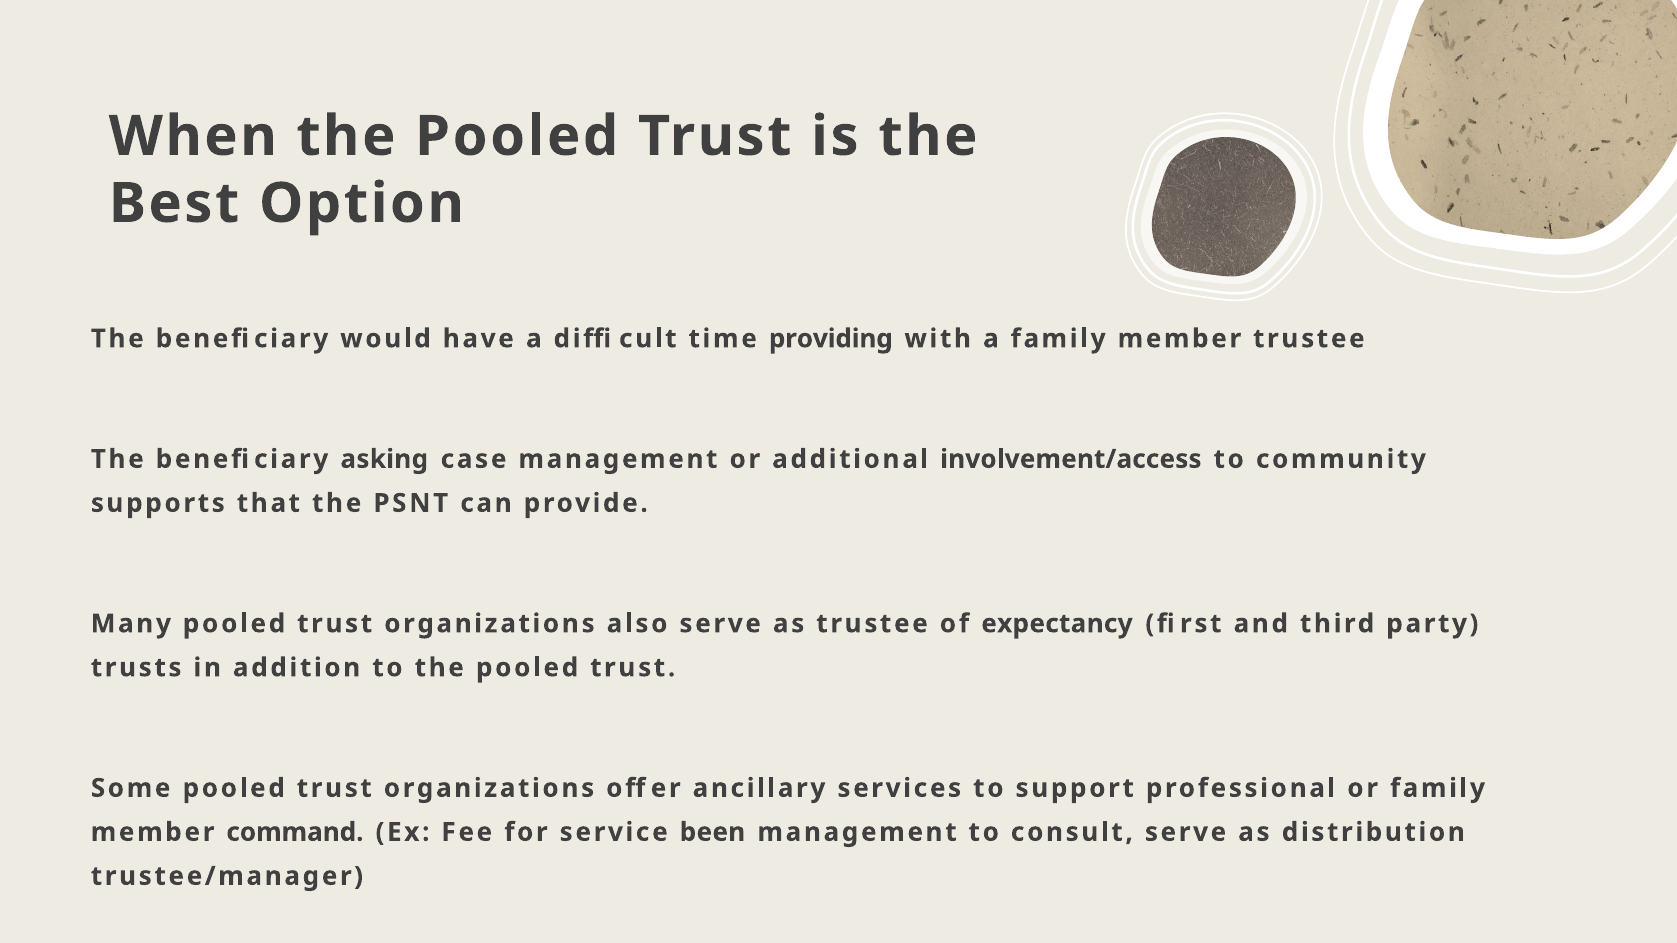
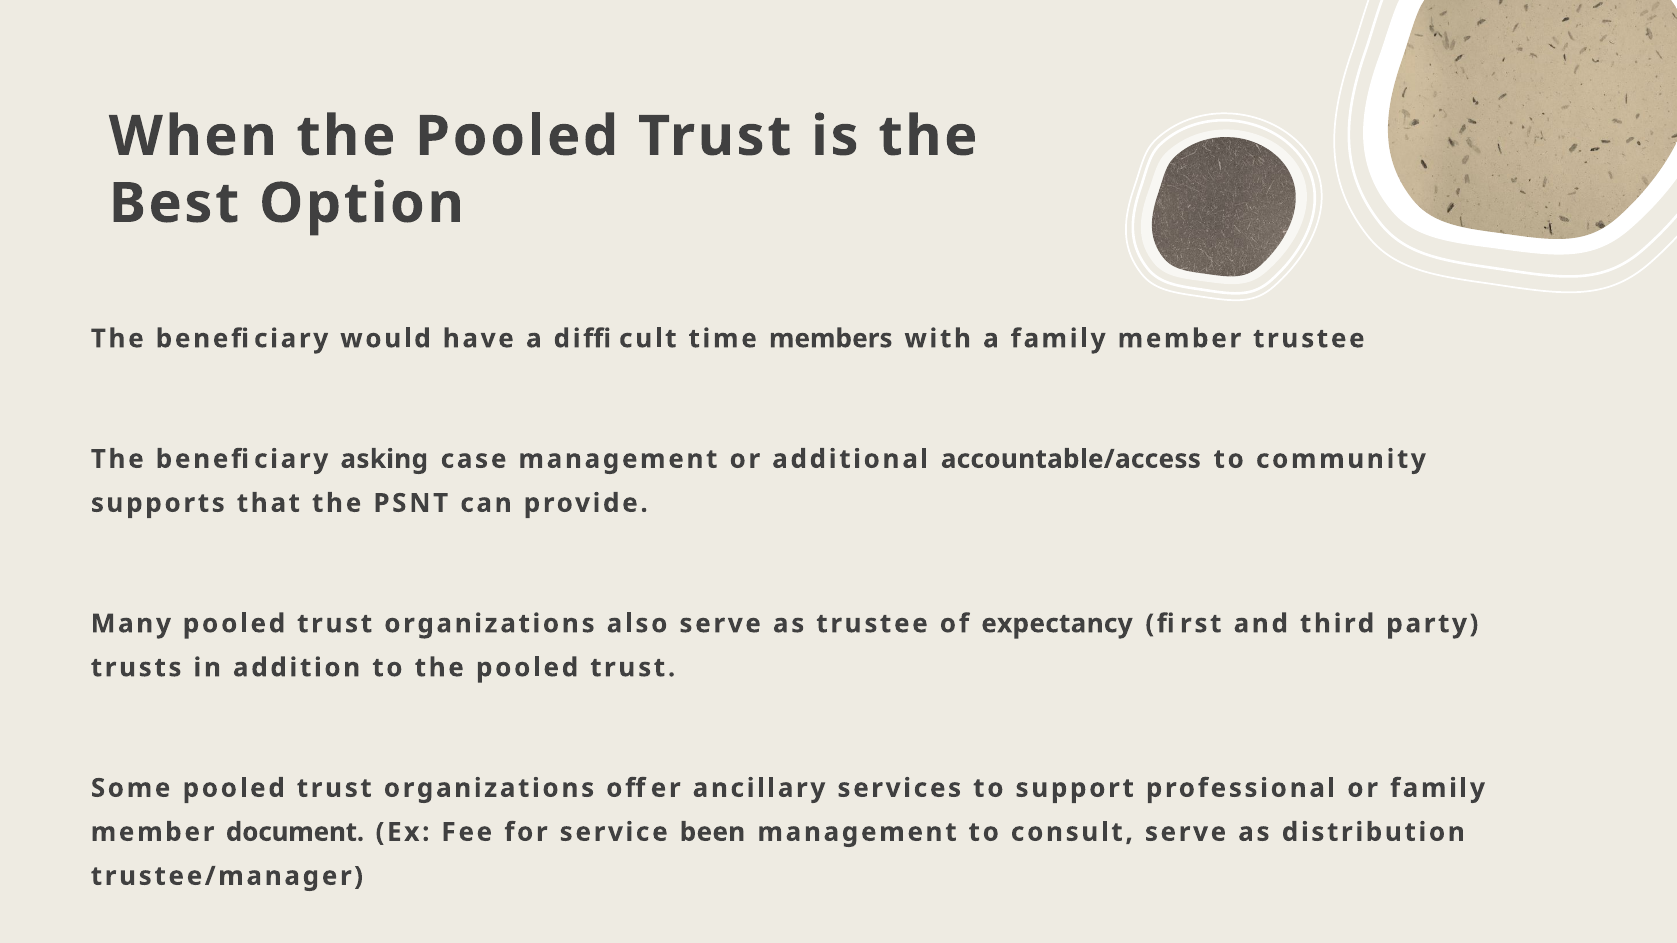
providing: providing -> members (831, 339)
involvement/access: involvement/access -> accountable/access (1071, 459)
command: command -> document (295, 832)
